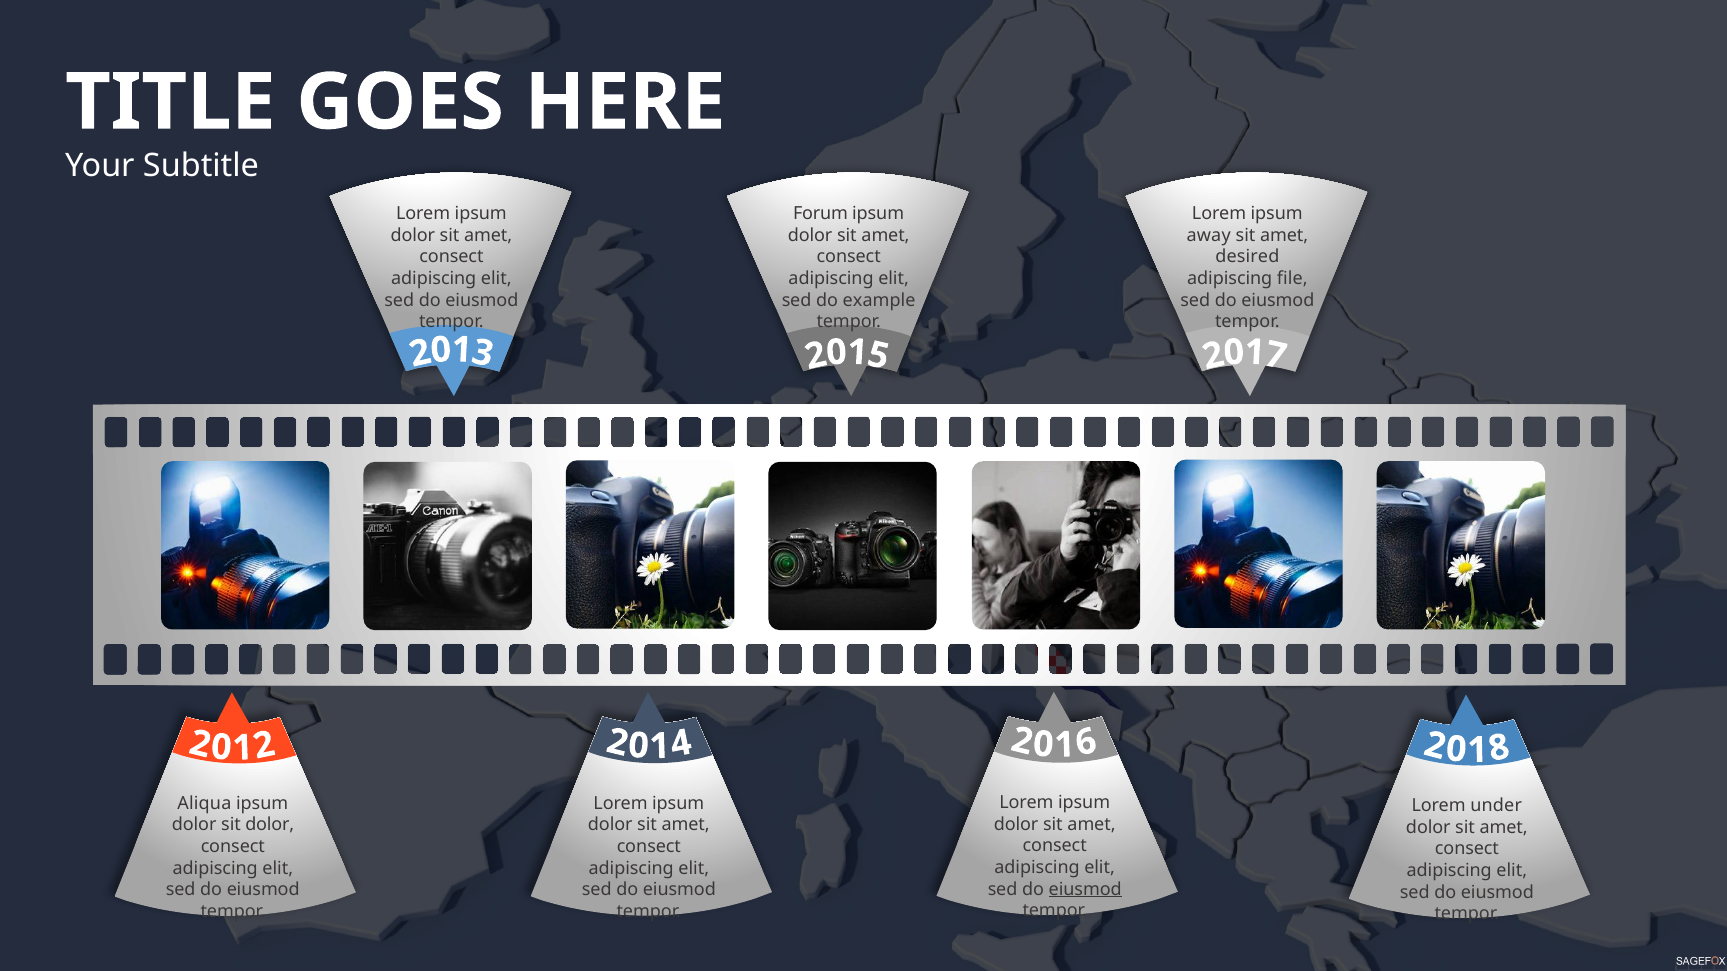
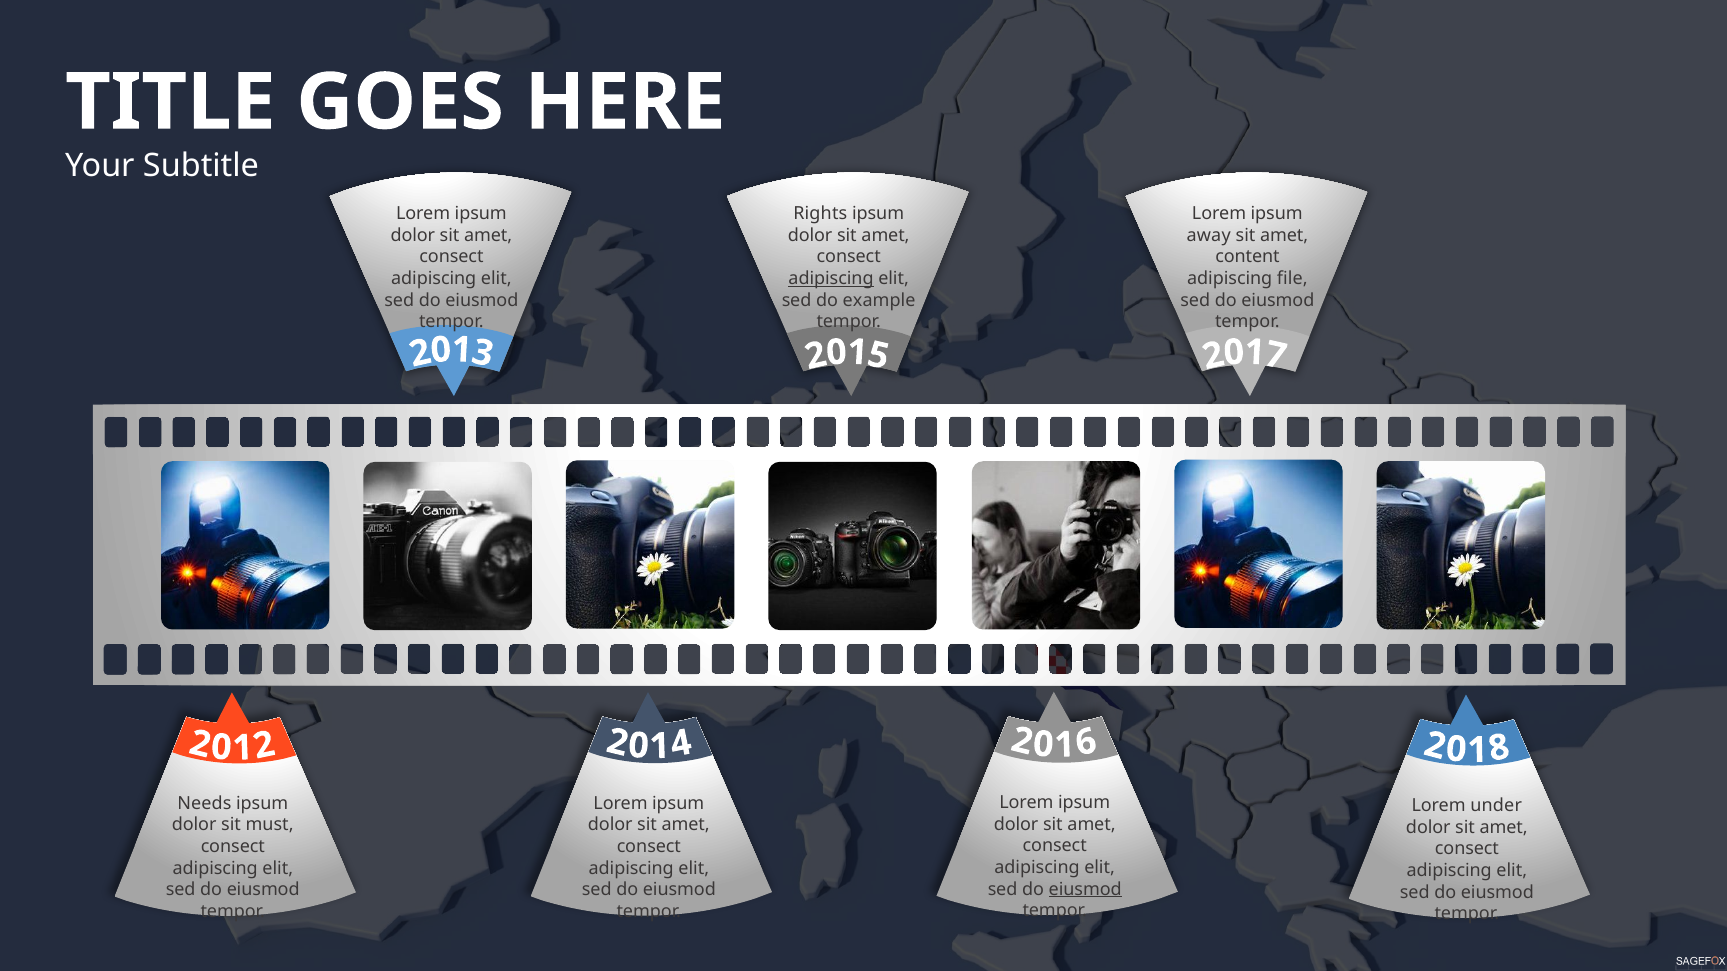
Forum: Forum -> Rights (820, 214)
desired: desired -> content (1247, 257)
adipiscing underline: none -> present (831, 279)
Aliqua: Aliqua -> Needs (204, 804)
sit dolor: dolor -> must (270, 825)
